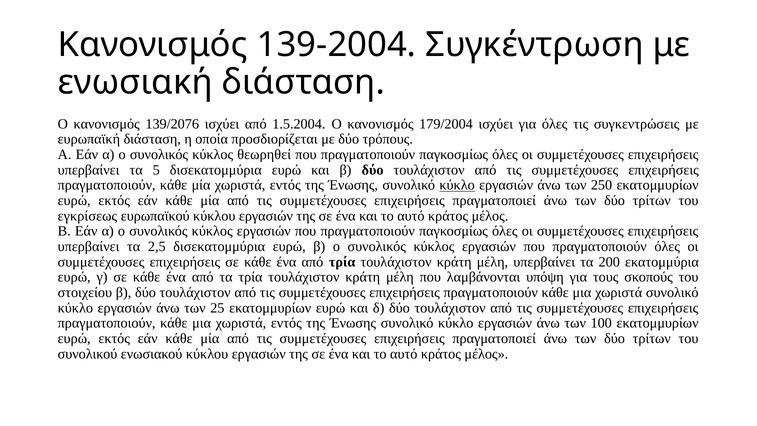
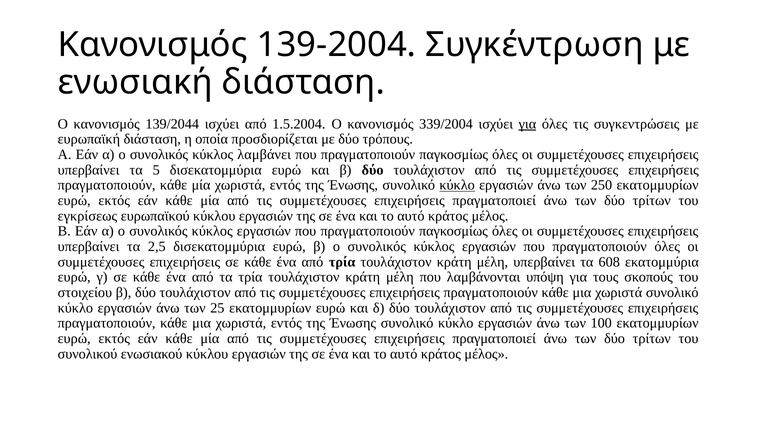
139/2076: 139/2076 -> 139/2044 (172, 124)
179/2004: 179/2004 -> 339/2004 (446, 124)
για underline: none -> present (527, 124)
θεωρηθεί: θεωρηθεί -> λαμβάνει (264, 154)
200: 200 -> 608 (609, 262)
